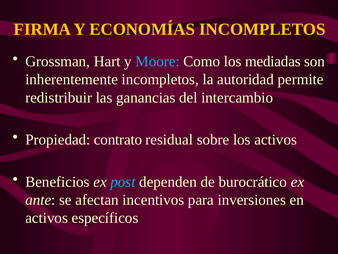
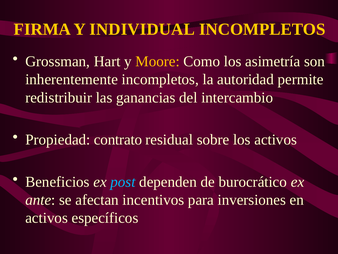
ECONOMÍAS: ECONOMÍAS -> INDIVIDUAL (142, 29)
Moore colour: light blue -> yellow (158, 61)
mediadas: mediadas -> asimetría (273, 61)
